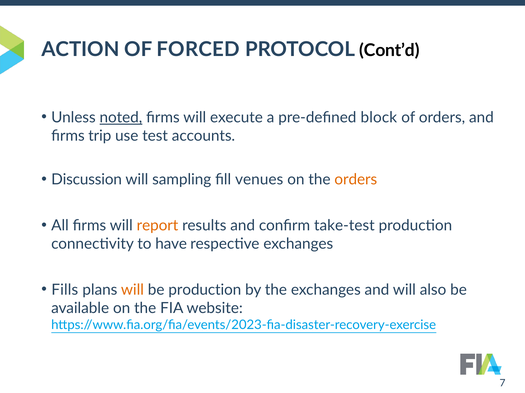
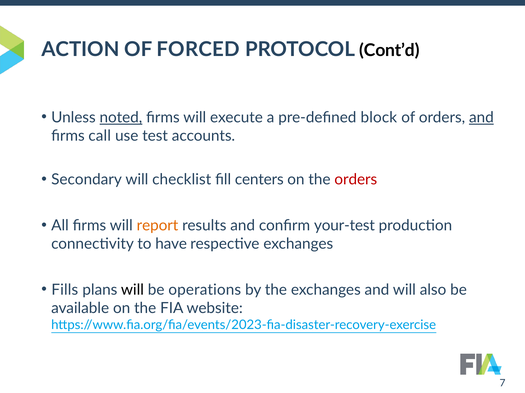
and underline: none -> present (481, 118)
trip: trip -> call (100, 136)
Discussion: Discussion -> Secondary (86, 180)
sampling: sampling -> checklist (182, 180)
venues: venues -> centers (259, 180)
orders colour: orange -> red (356, 180)
take-test: take-test -> your-test (344, 226)
will colour: orange -> black (132, 290)
be production: production -> operations (205, 290)
